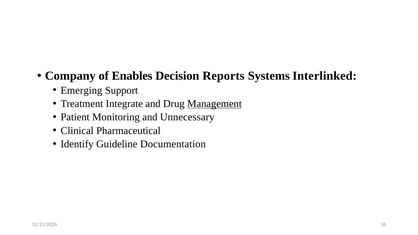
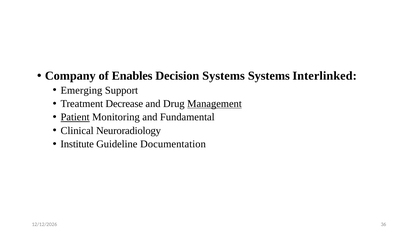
Decision Reports: Reports -> Systems (224, 76)
Integrate: Integrate -> Decrease (124, 104)
Patient underline: none -> present (75, 117)
Unnecessary: Unnecessary -> Fundamental (187, 117)
Pharmaceutical: Pharmaceutical -> Neuroradiology (129, 131)
Identify: Identify -> Institute (77, 144)
